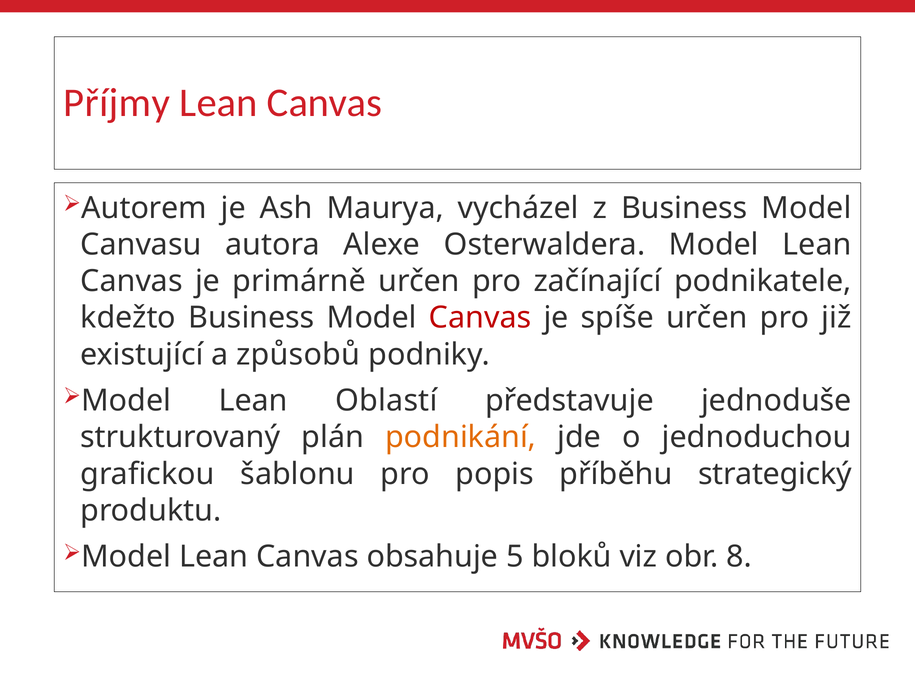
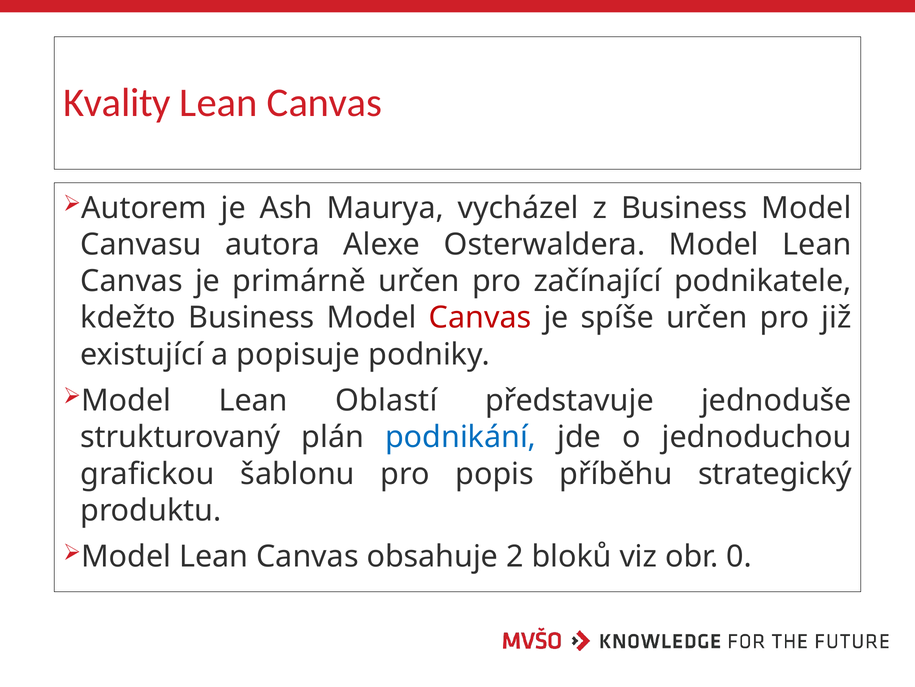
Příjmy: Příjmy -> Kvality (117, 103)
způsobů: způsobů -> popisuje (298, 354)
podnikání colour: orange -> blue (461, 437)
5: 5 -> 2 (515, 556)
8: 8 -> 0 (739, 556)
